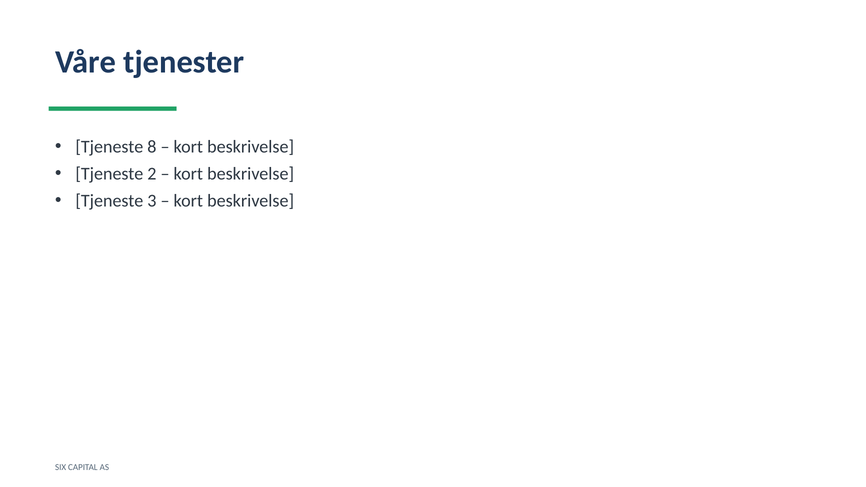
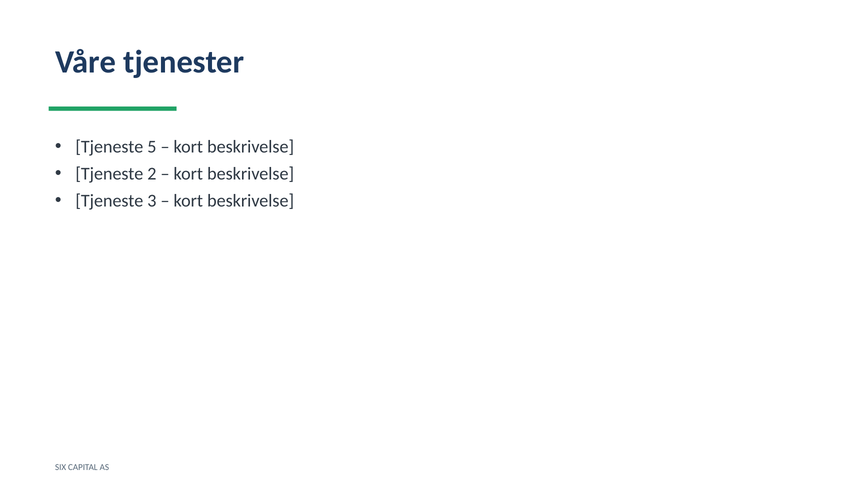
8: 8 -> 5 (152, 147)
